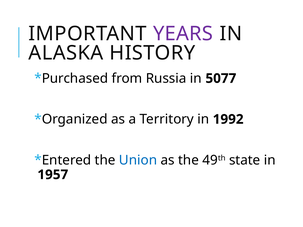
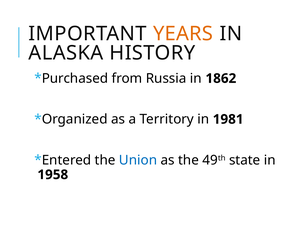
YEARS colour: purple -> orange (183, 34)
5077: 5077 -> 1862 (221, 79)
1992: 1992 -> 1981 (228, 119)
1957: 1957 -> 1958 (53, 175)
